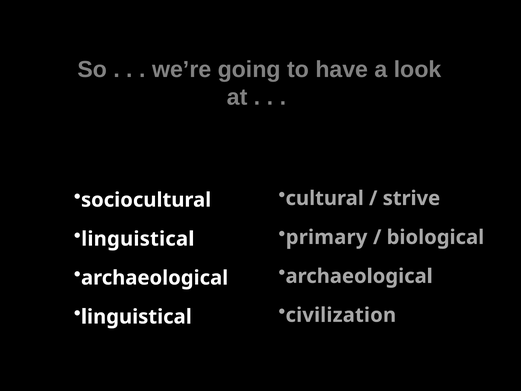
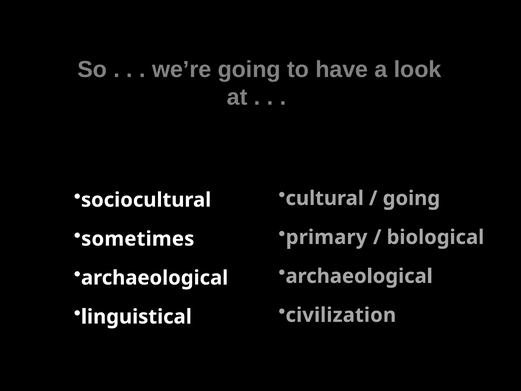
strive: strive -> going (411, 198)
linguistical: linguistical -> sometimes (138, 239)
